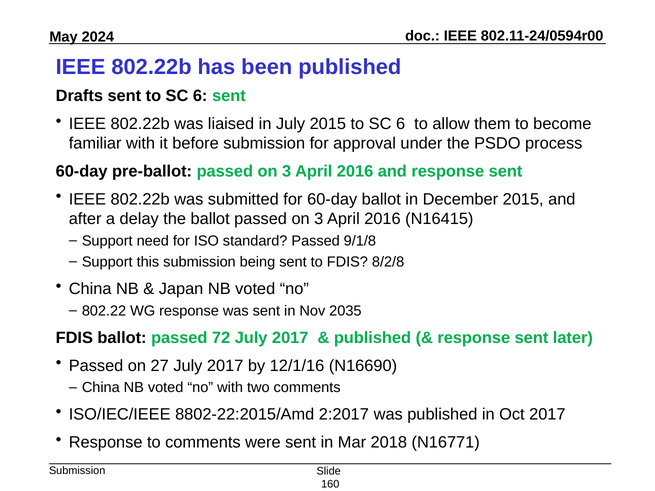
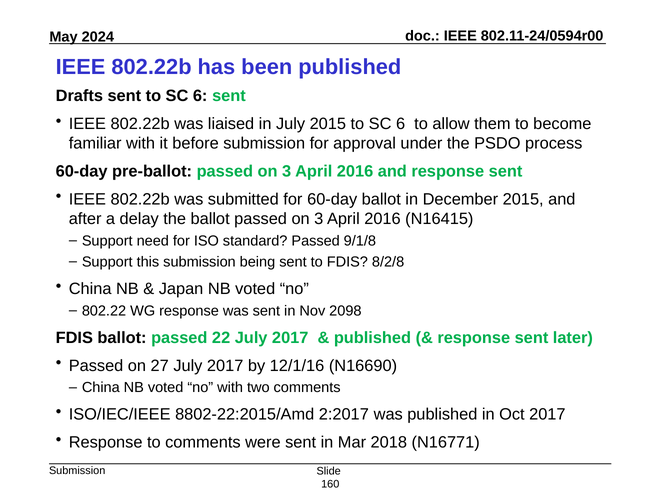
2035: 2035 -> 2098 (345, 311)
72: 72 -> 22 (221, 338)
